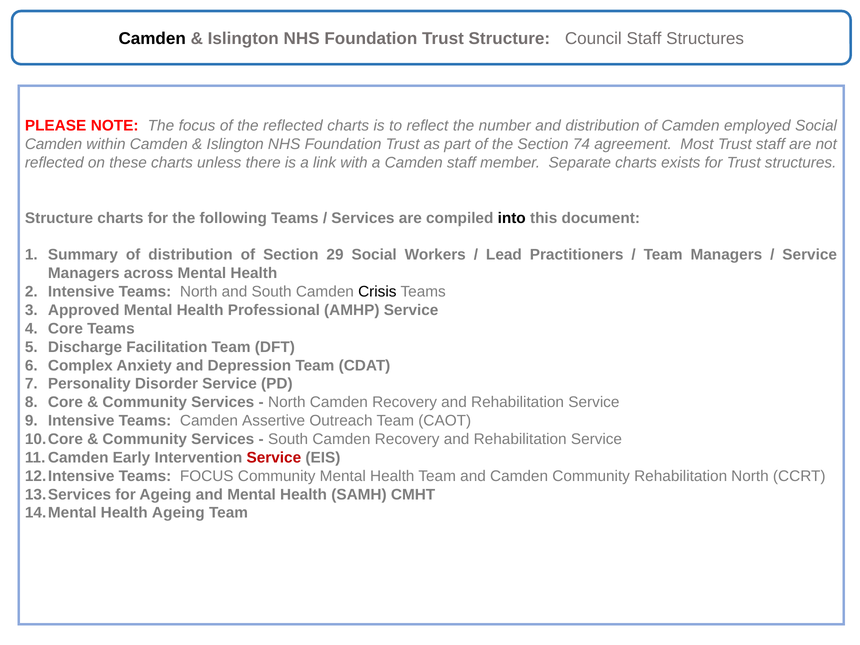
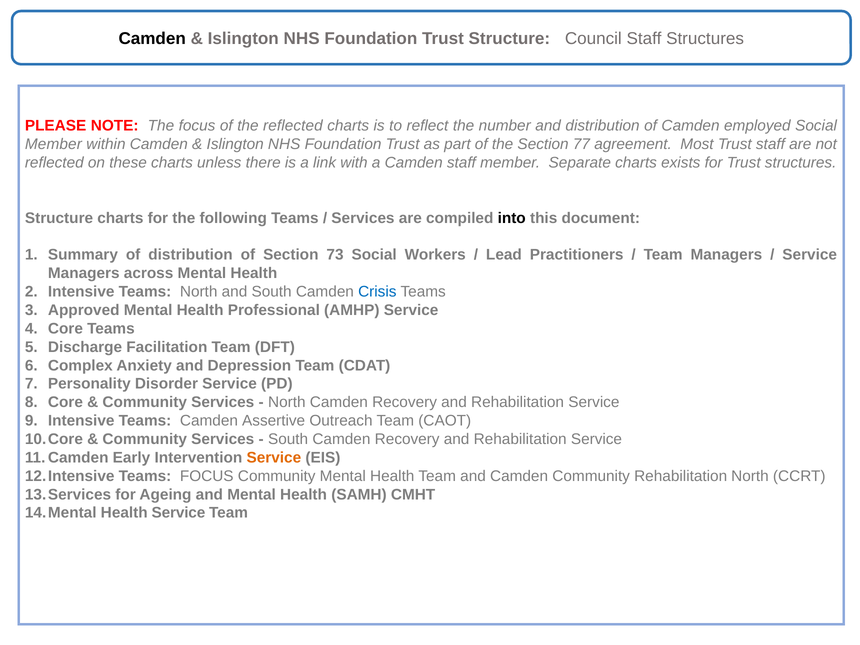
Camden: Camden -> Member (53, 144)
74: 74 -> 77 (581, 144)
29: 29 -> 73 (335, 255)
Crisis colour: black -> blue (377, 292)
Service colour: red -> orange (274, 458)
Health Ageing: Ageing -> Service (178, 513)
